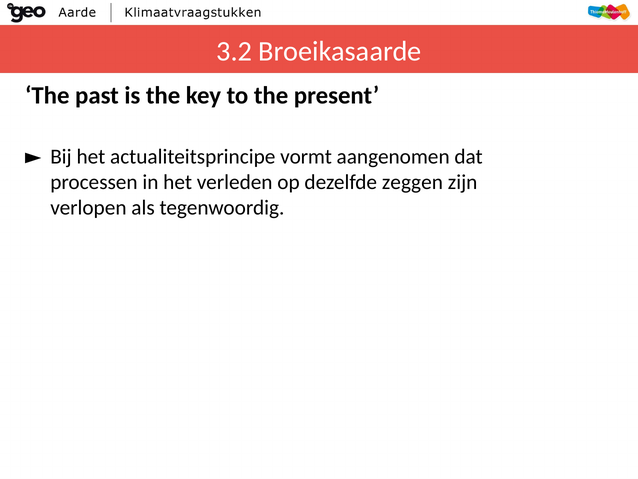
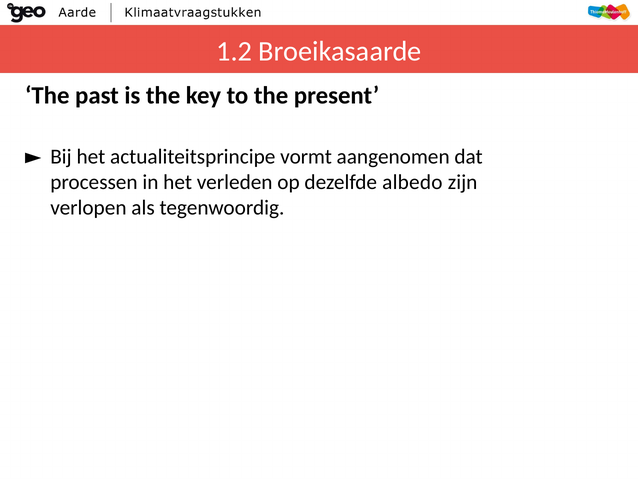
3.2: 3.2 -> 1.2 (234, 51)
zeggen: zeggen -> albedo (412, 182)
